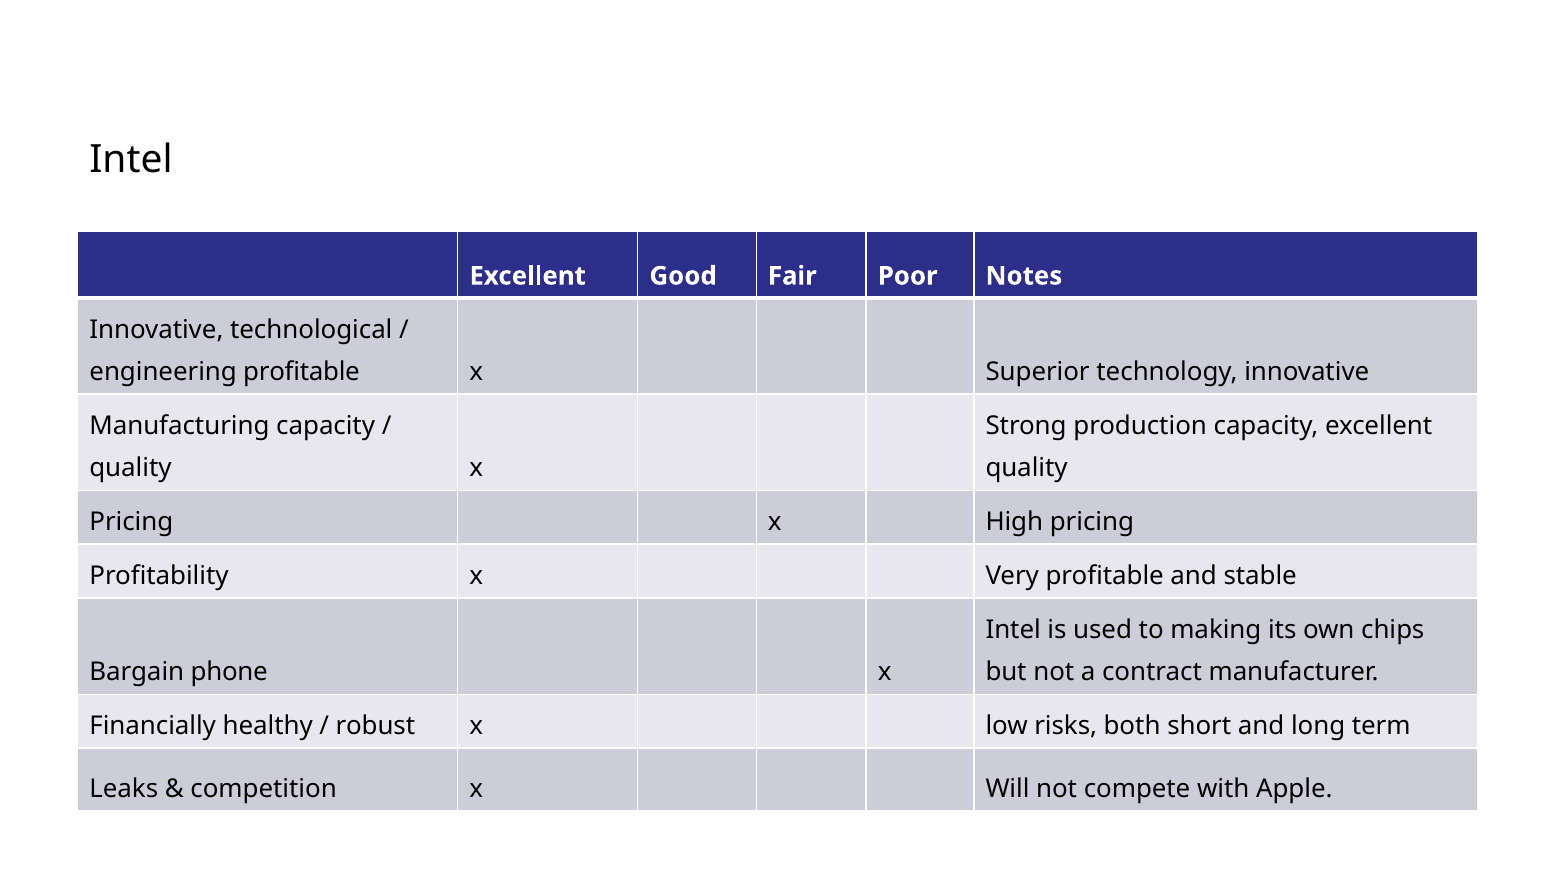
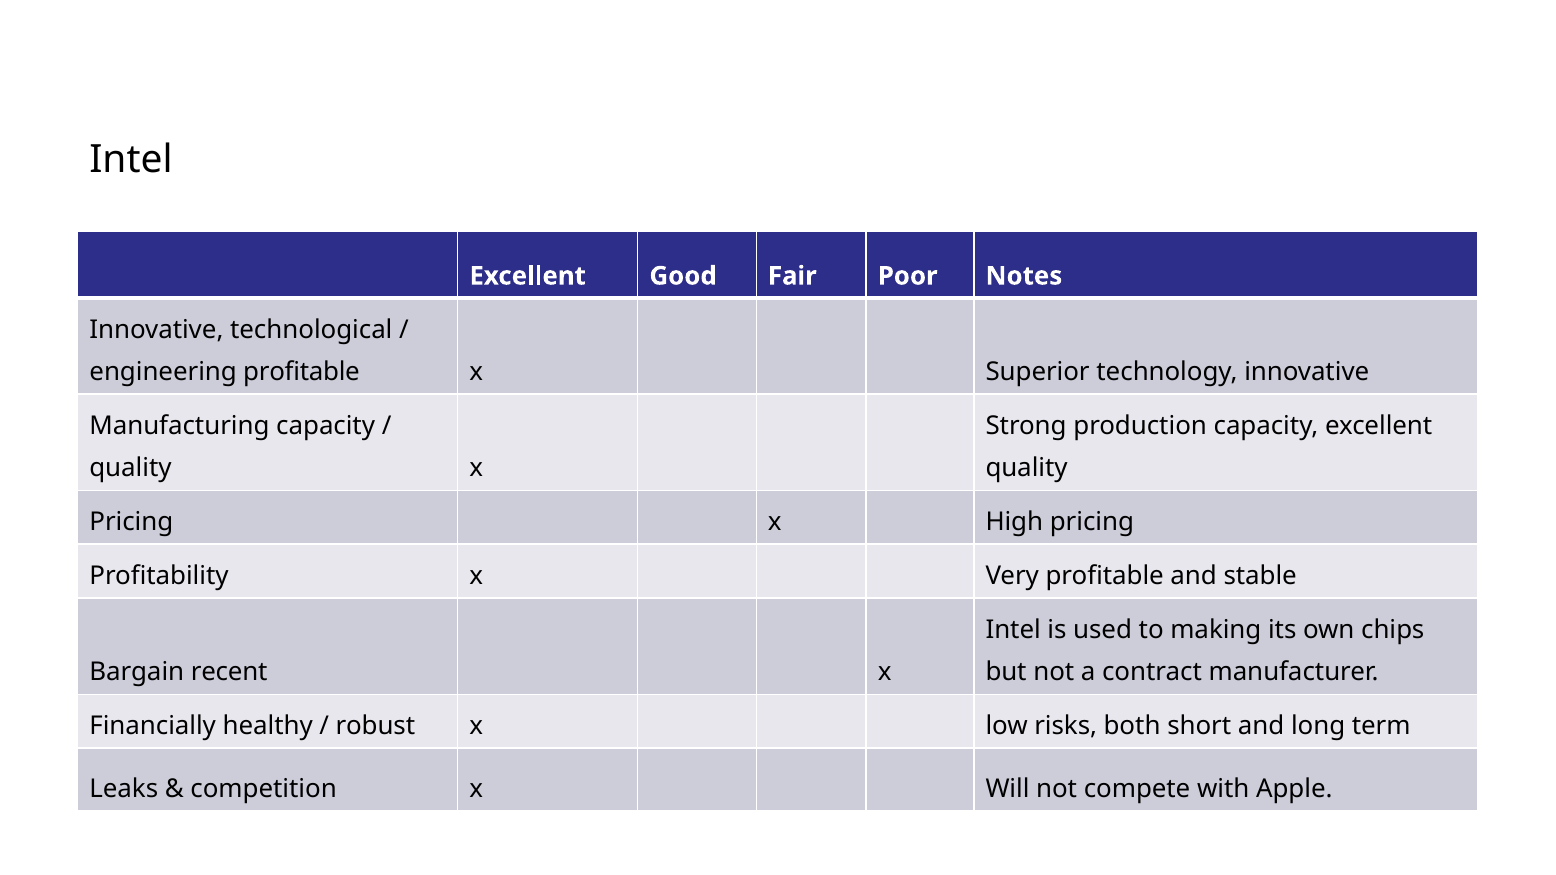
phone: phone -> recent (229, 672)
